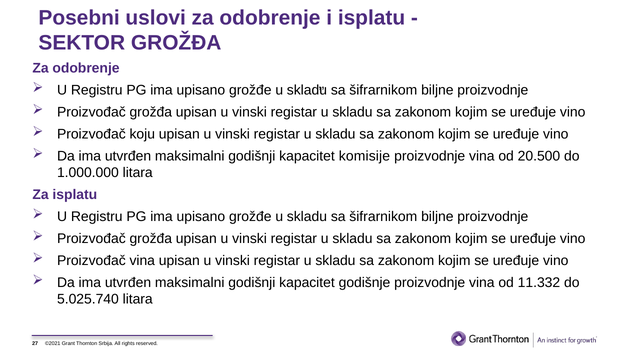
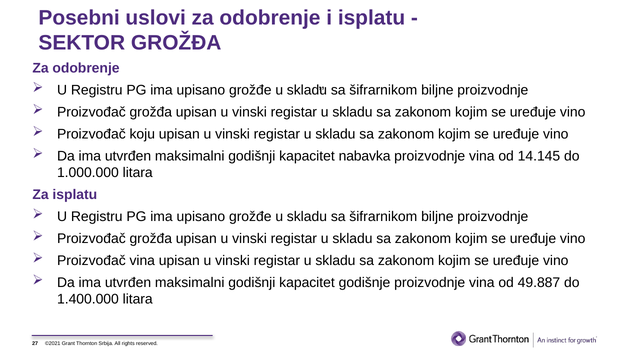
komisije: komisije -> nabavka (365, 156)
20.500: 20.500 -> 14.145 (539, 156)
11.332: 11.332 -> 49.887 (539, 282)
5.025.740: 5.025.740 -> 1.400.000 (88, 299)
